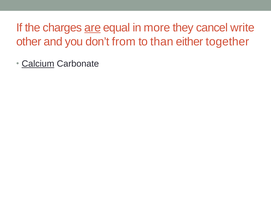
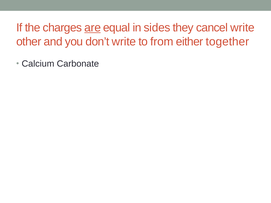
more: more -> sides (157, 28)
don’t from: from -> write (124, 42)
than: than -> from (162, 42)
Calcium underline: present -> none (38, 64)
